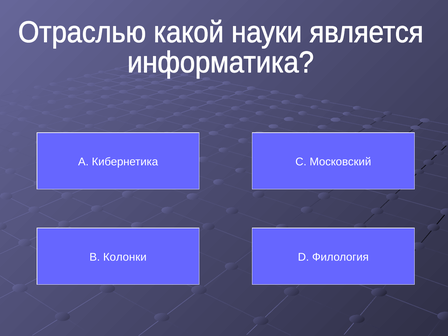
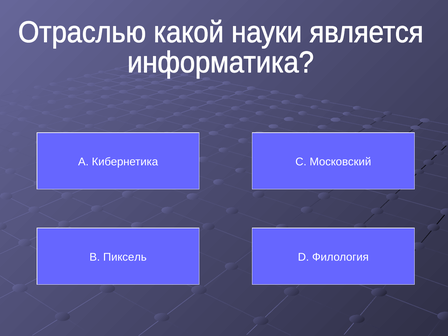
Колонки: Колонки -> Пиксель (125, 257)
